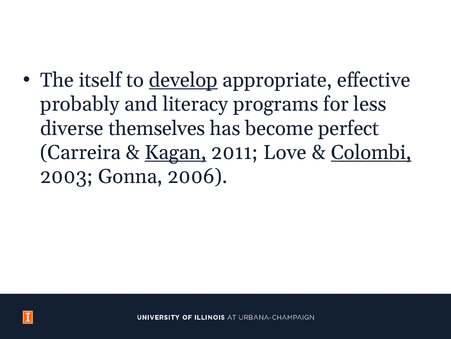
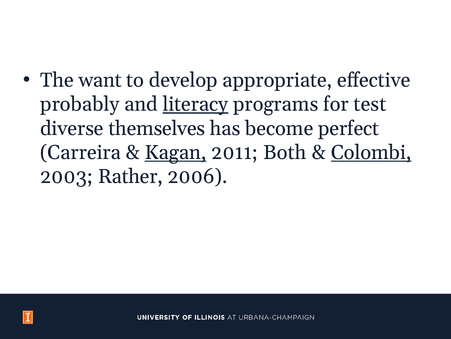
itself: itself -> want (100, 80)
develop underline: present -> none (183, 80)
literacy underline: none -> present (195, 104)
less: less -> test (370, 104)
Love: Love -> Both (285, 152)
Gonna: Gonna -> Rather (130, 176)
